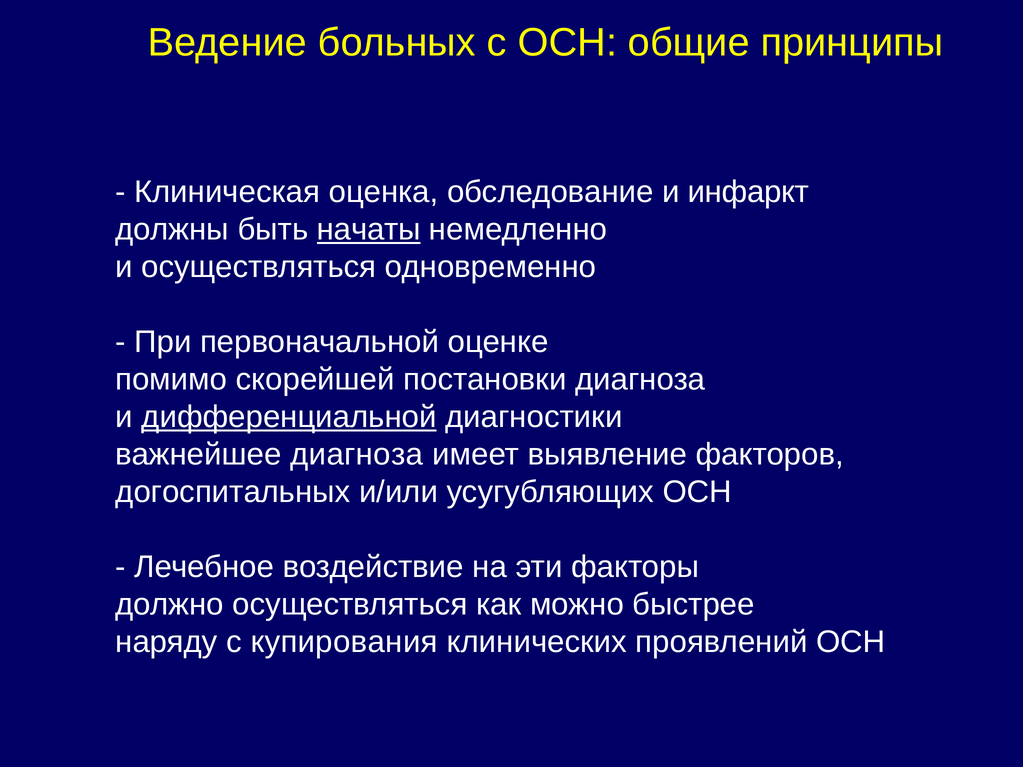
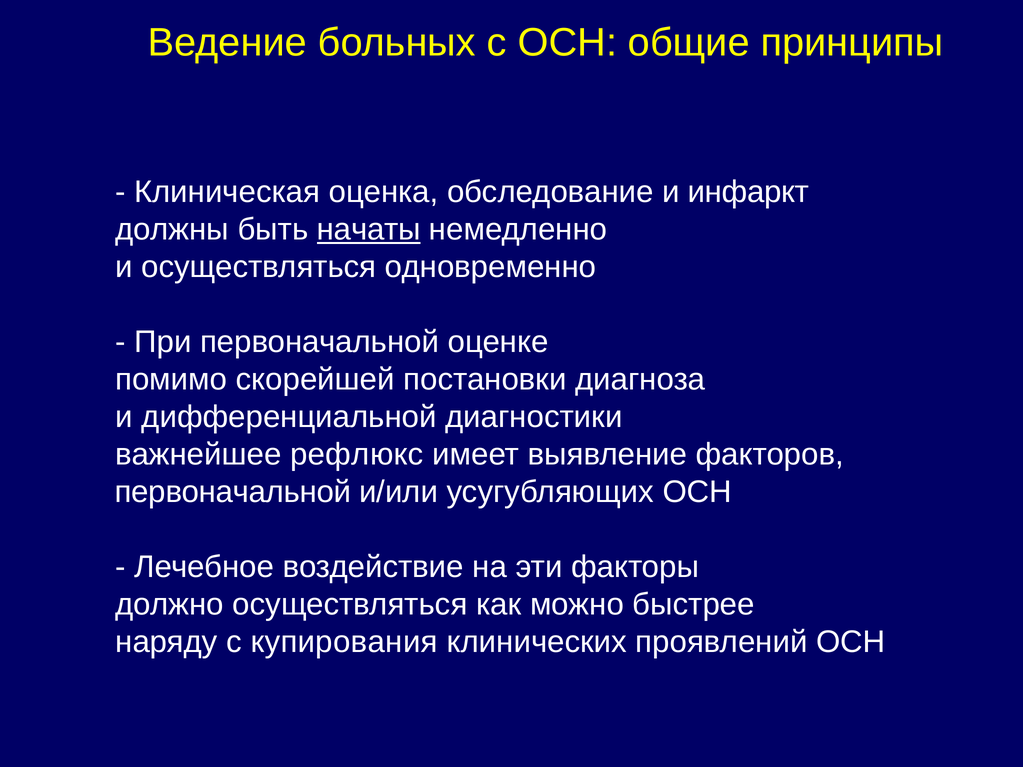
дифференциальной underline: present -> none (289, 417)
важнейшее диагноза: диагноза -> рефлюкс (357, 455)
догоспитальных: догоспитальных -> первоначальной (233, 492)
